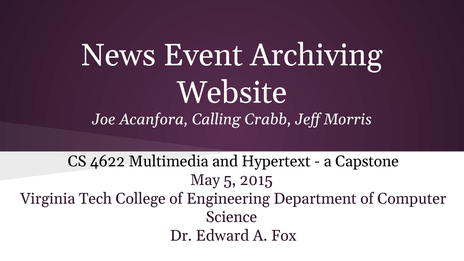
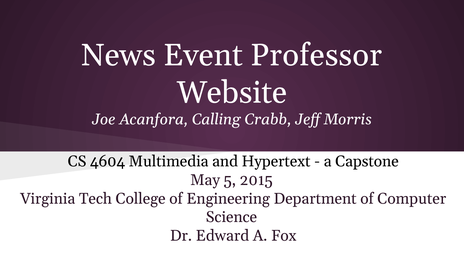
Archiving: Archiving -> Professor (316, 55)
4622: 4622 -> 4604 (108, 161)
